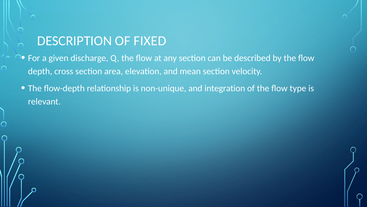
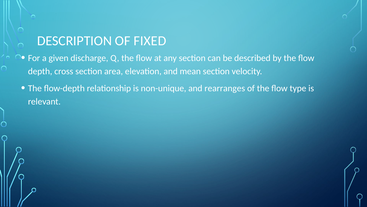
integration: integration -> rearranges (225, 88)
